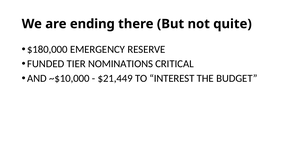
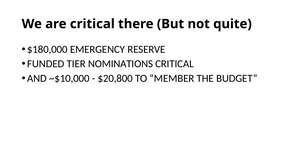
are ending: ending -> critical (92, 24)
$21,449: $21,449 -> $20,800 (115, 78)
INTEREST: INTEREST -> MEMBER (172, 78)
